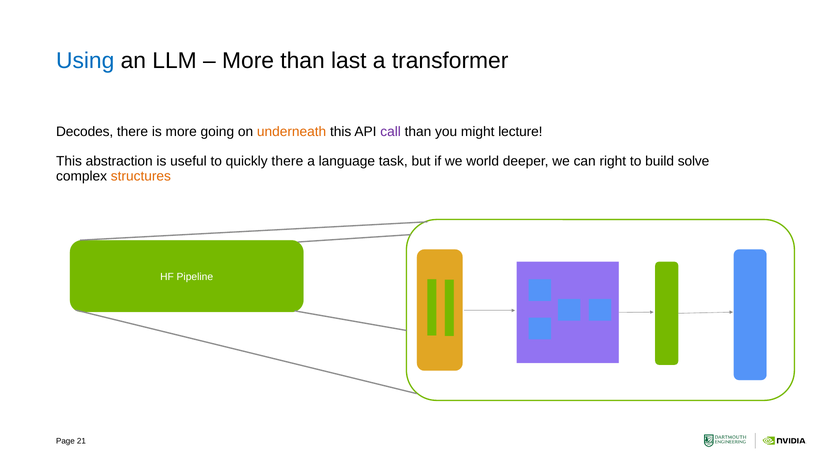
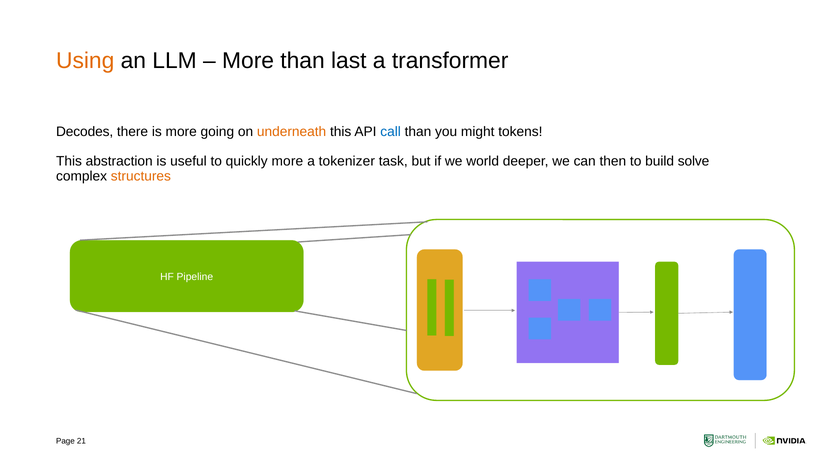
Using colour: blue -> orange (85, 61)
call colour: purple -> blue (391, 132)
lecture: lecture -> tokens (520, 132)
quickly there: there -> more (287, 161)
language: language -> tokenizer (347, 161)
right: right -> then (613, 161)
